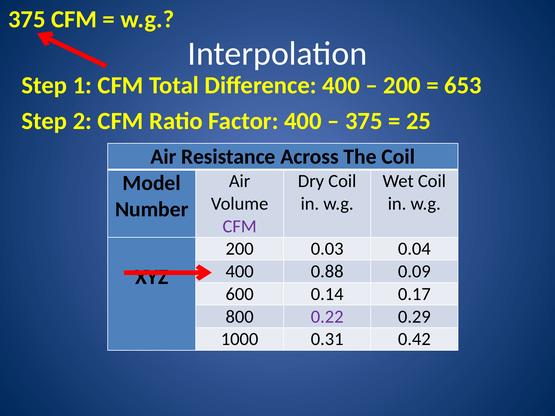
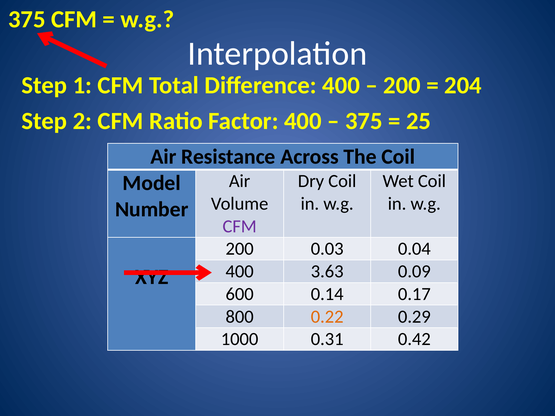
653: 653 -> 204 (463, 86)
0.88: 0.88 -> 3.63 (327, 272)
0.22 colour: purple -> orange (327, 317)
